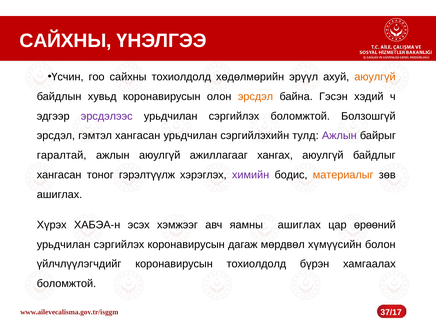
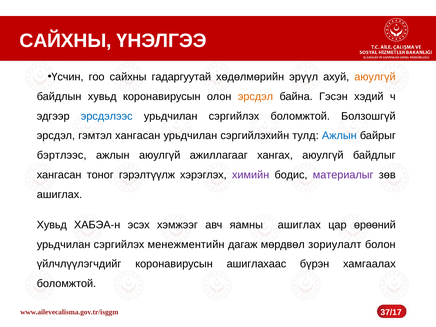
сайхны тохиолдолд: тохиолдолд -> гадаргуутай (181, 77)
эрсдэлээс colour: purple -> blue (107, 116)
Ажлын colour: purple -> blue (339, 136)
гаралтай: гаралтай -> бэртлээс (62, 155)
материалыг colour: orange -> purple (343, 175)
Хүрэх: Хүрэх -> Хувьд (52, 225)
сэргийлэх коронавирусын: коронавирусын -> менежментийн (186, 244)
хүмүүсийн: хүмүүсийн -> зориулалт (335, 244)
коронавирусын тохиолдолд: тохиолдолд -> ашиглахаас (256, 264)
